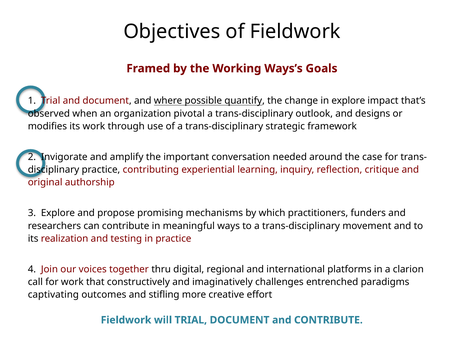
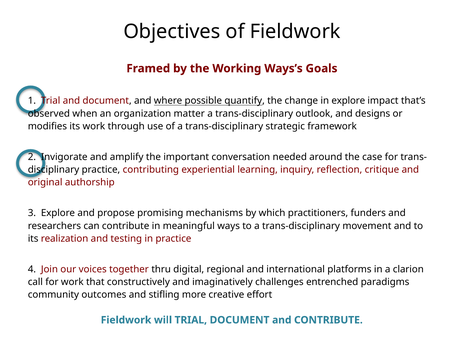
pivotal: pivotal -> matter (189, 114)
captivating: captivating -> community (53, 295)
